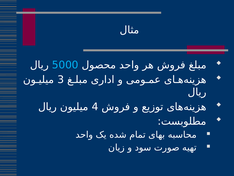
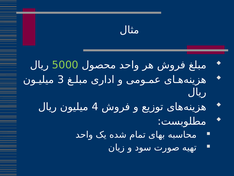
5000 colour: light blue -> light green (65, 65)
